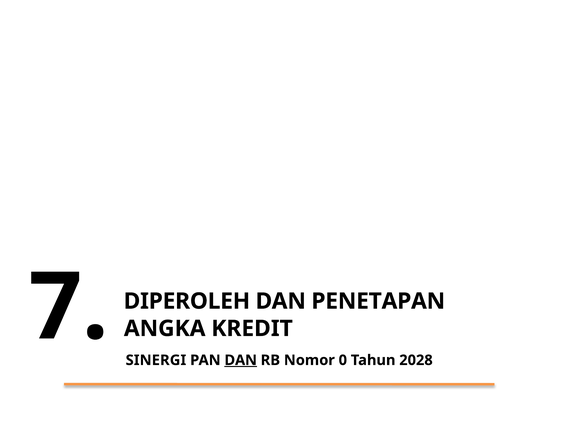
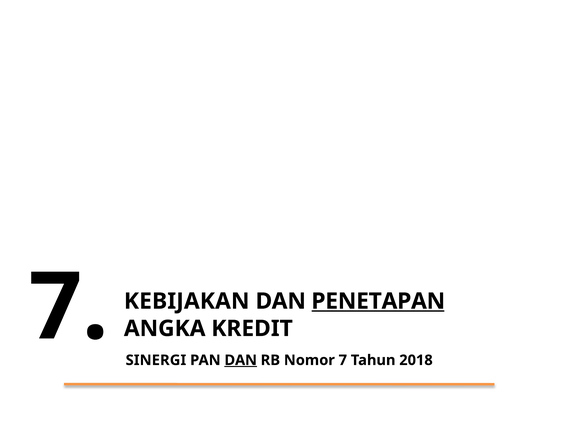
DIPEROLEH: DIPEROLEH -> KEBIJAKAN (187, 302)
PENETAPAN underline: none -> present (378, 302)
Nomor 0: 0 -> 7 (343, 361)
2028: 2028 -> 2018 (416, 361)
